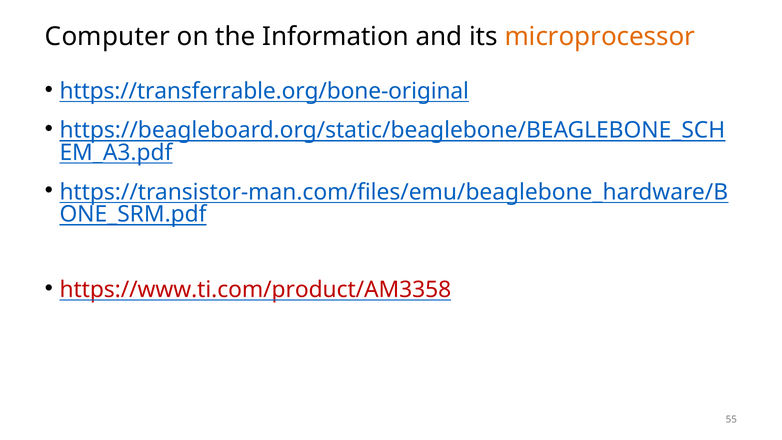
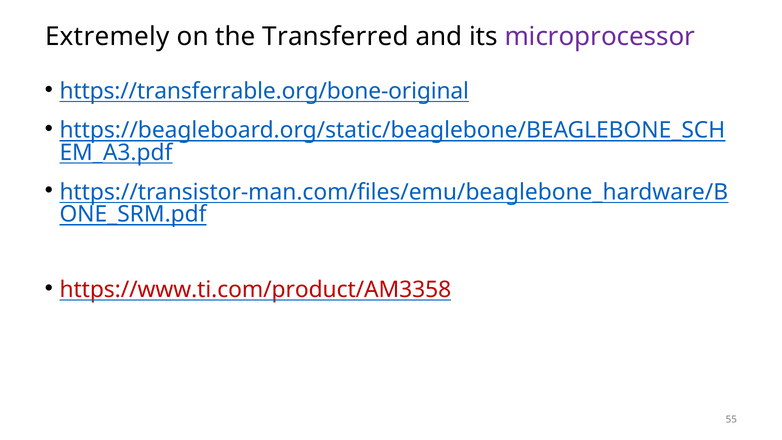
Computer: Computer -> Extremely (107, 36)
Information: Information -> Transferred (336, 36)
microprocessor colour: orange -> purple (600, 36)
